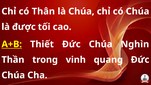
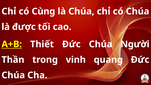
Thân: Thân -> Cùng (43, 11)
Nghìn: Nghìn -> Người (135, 44)
